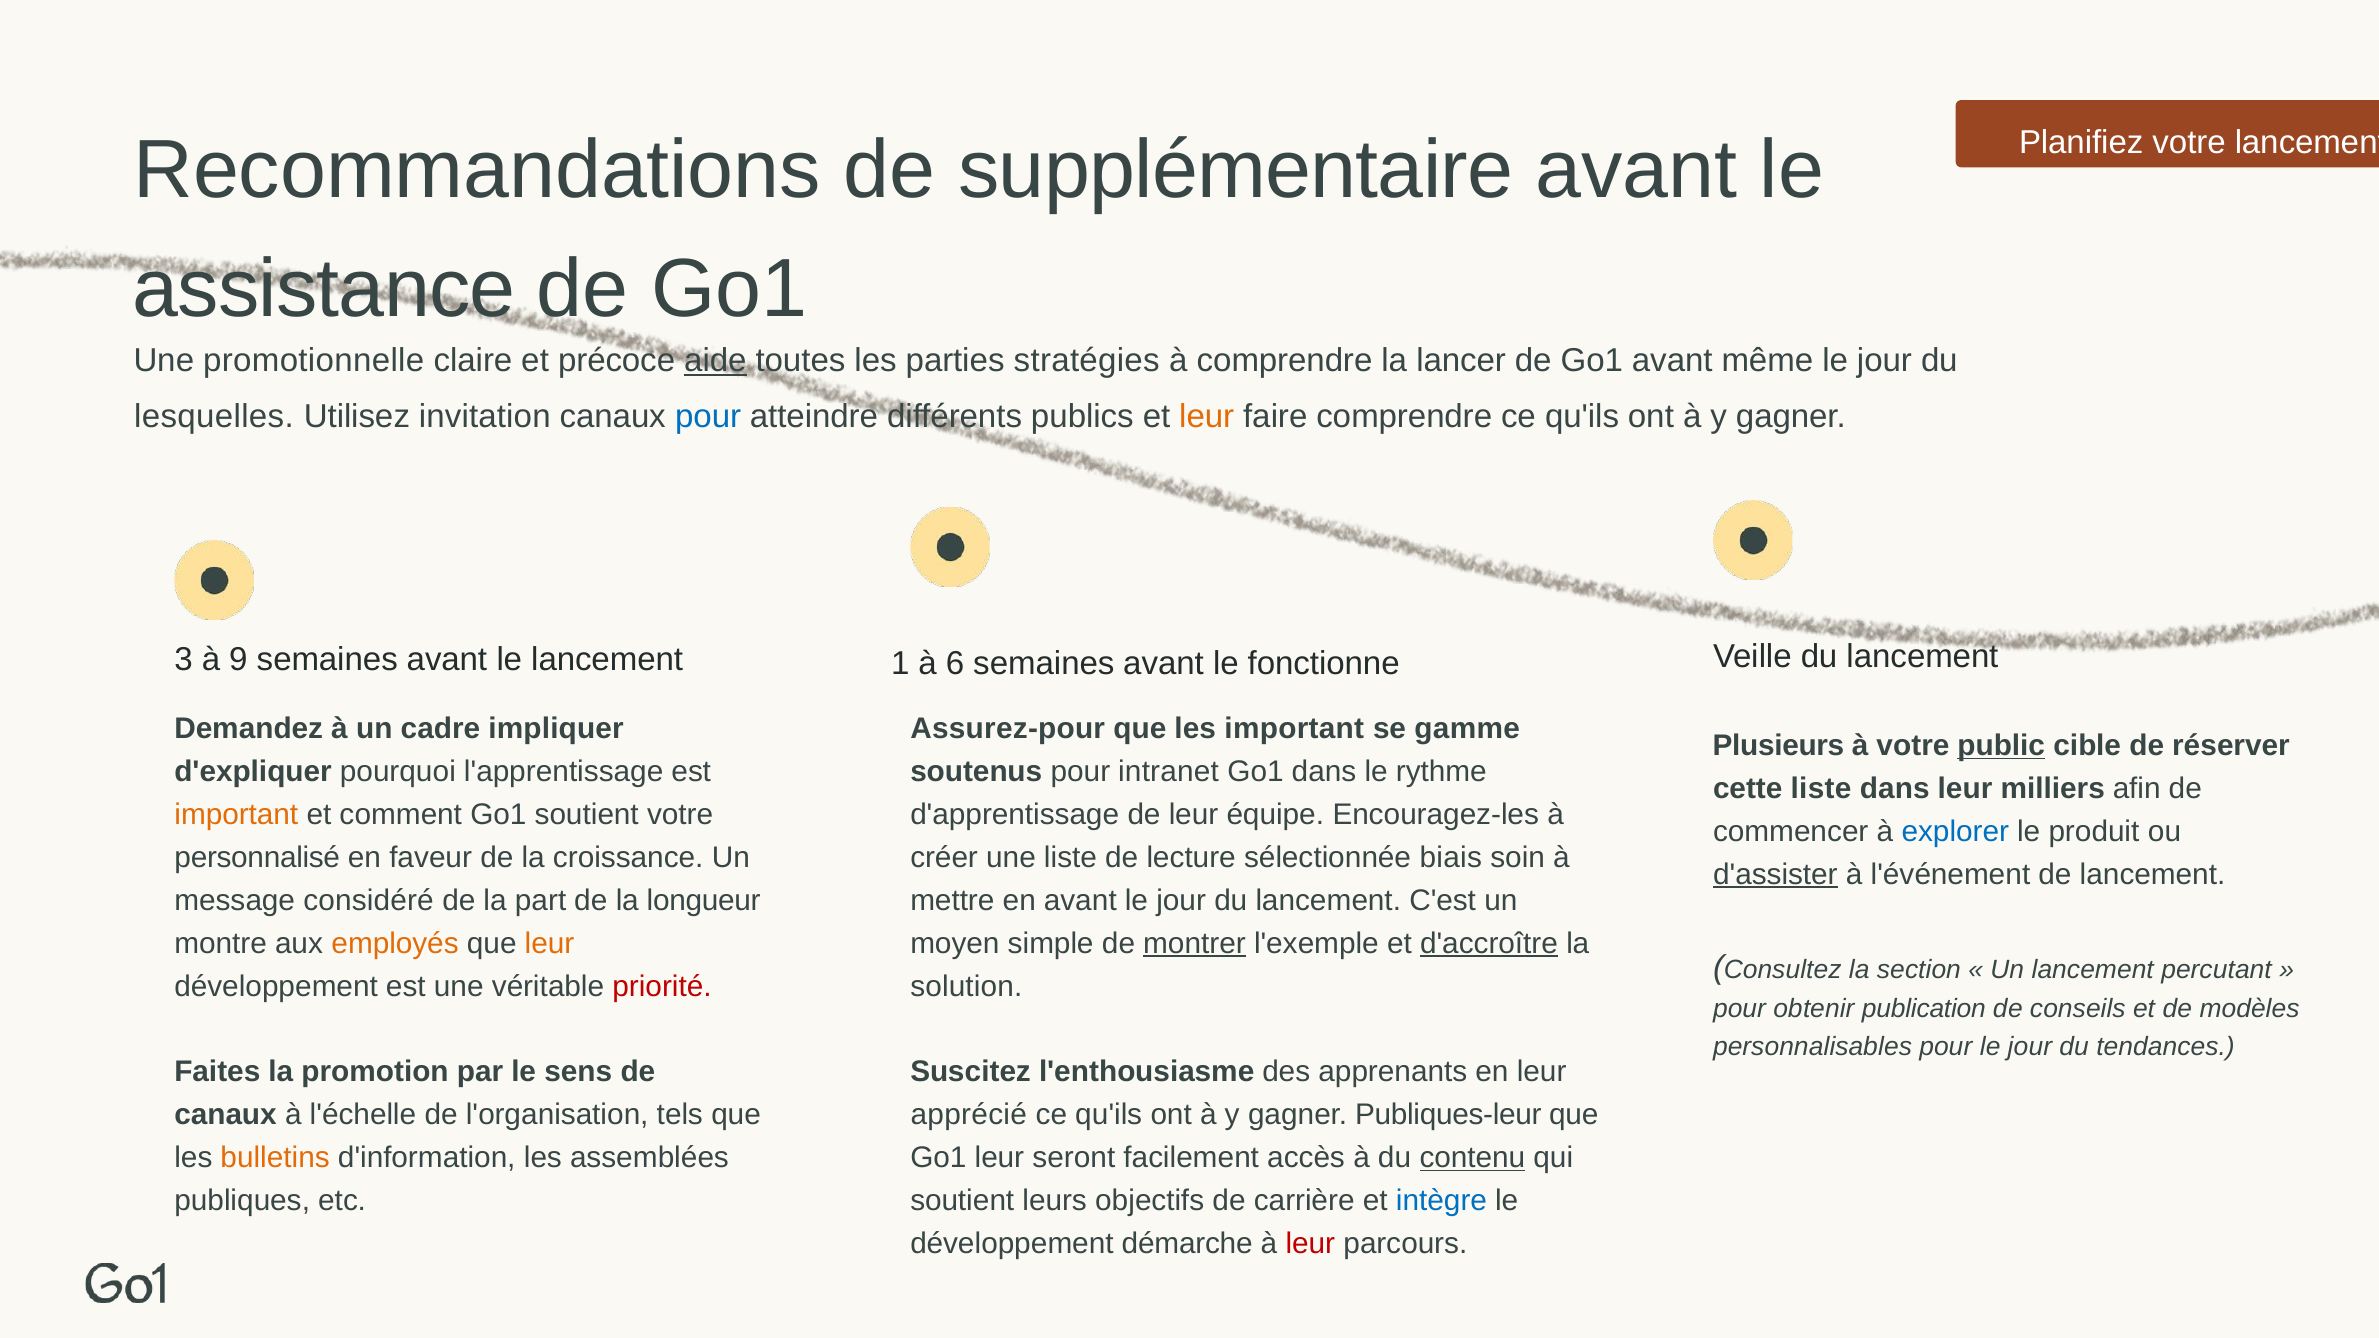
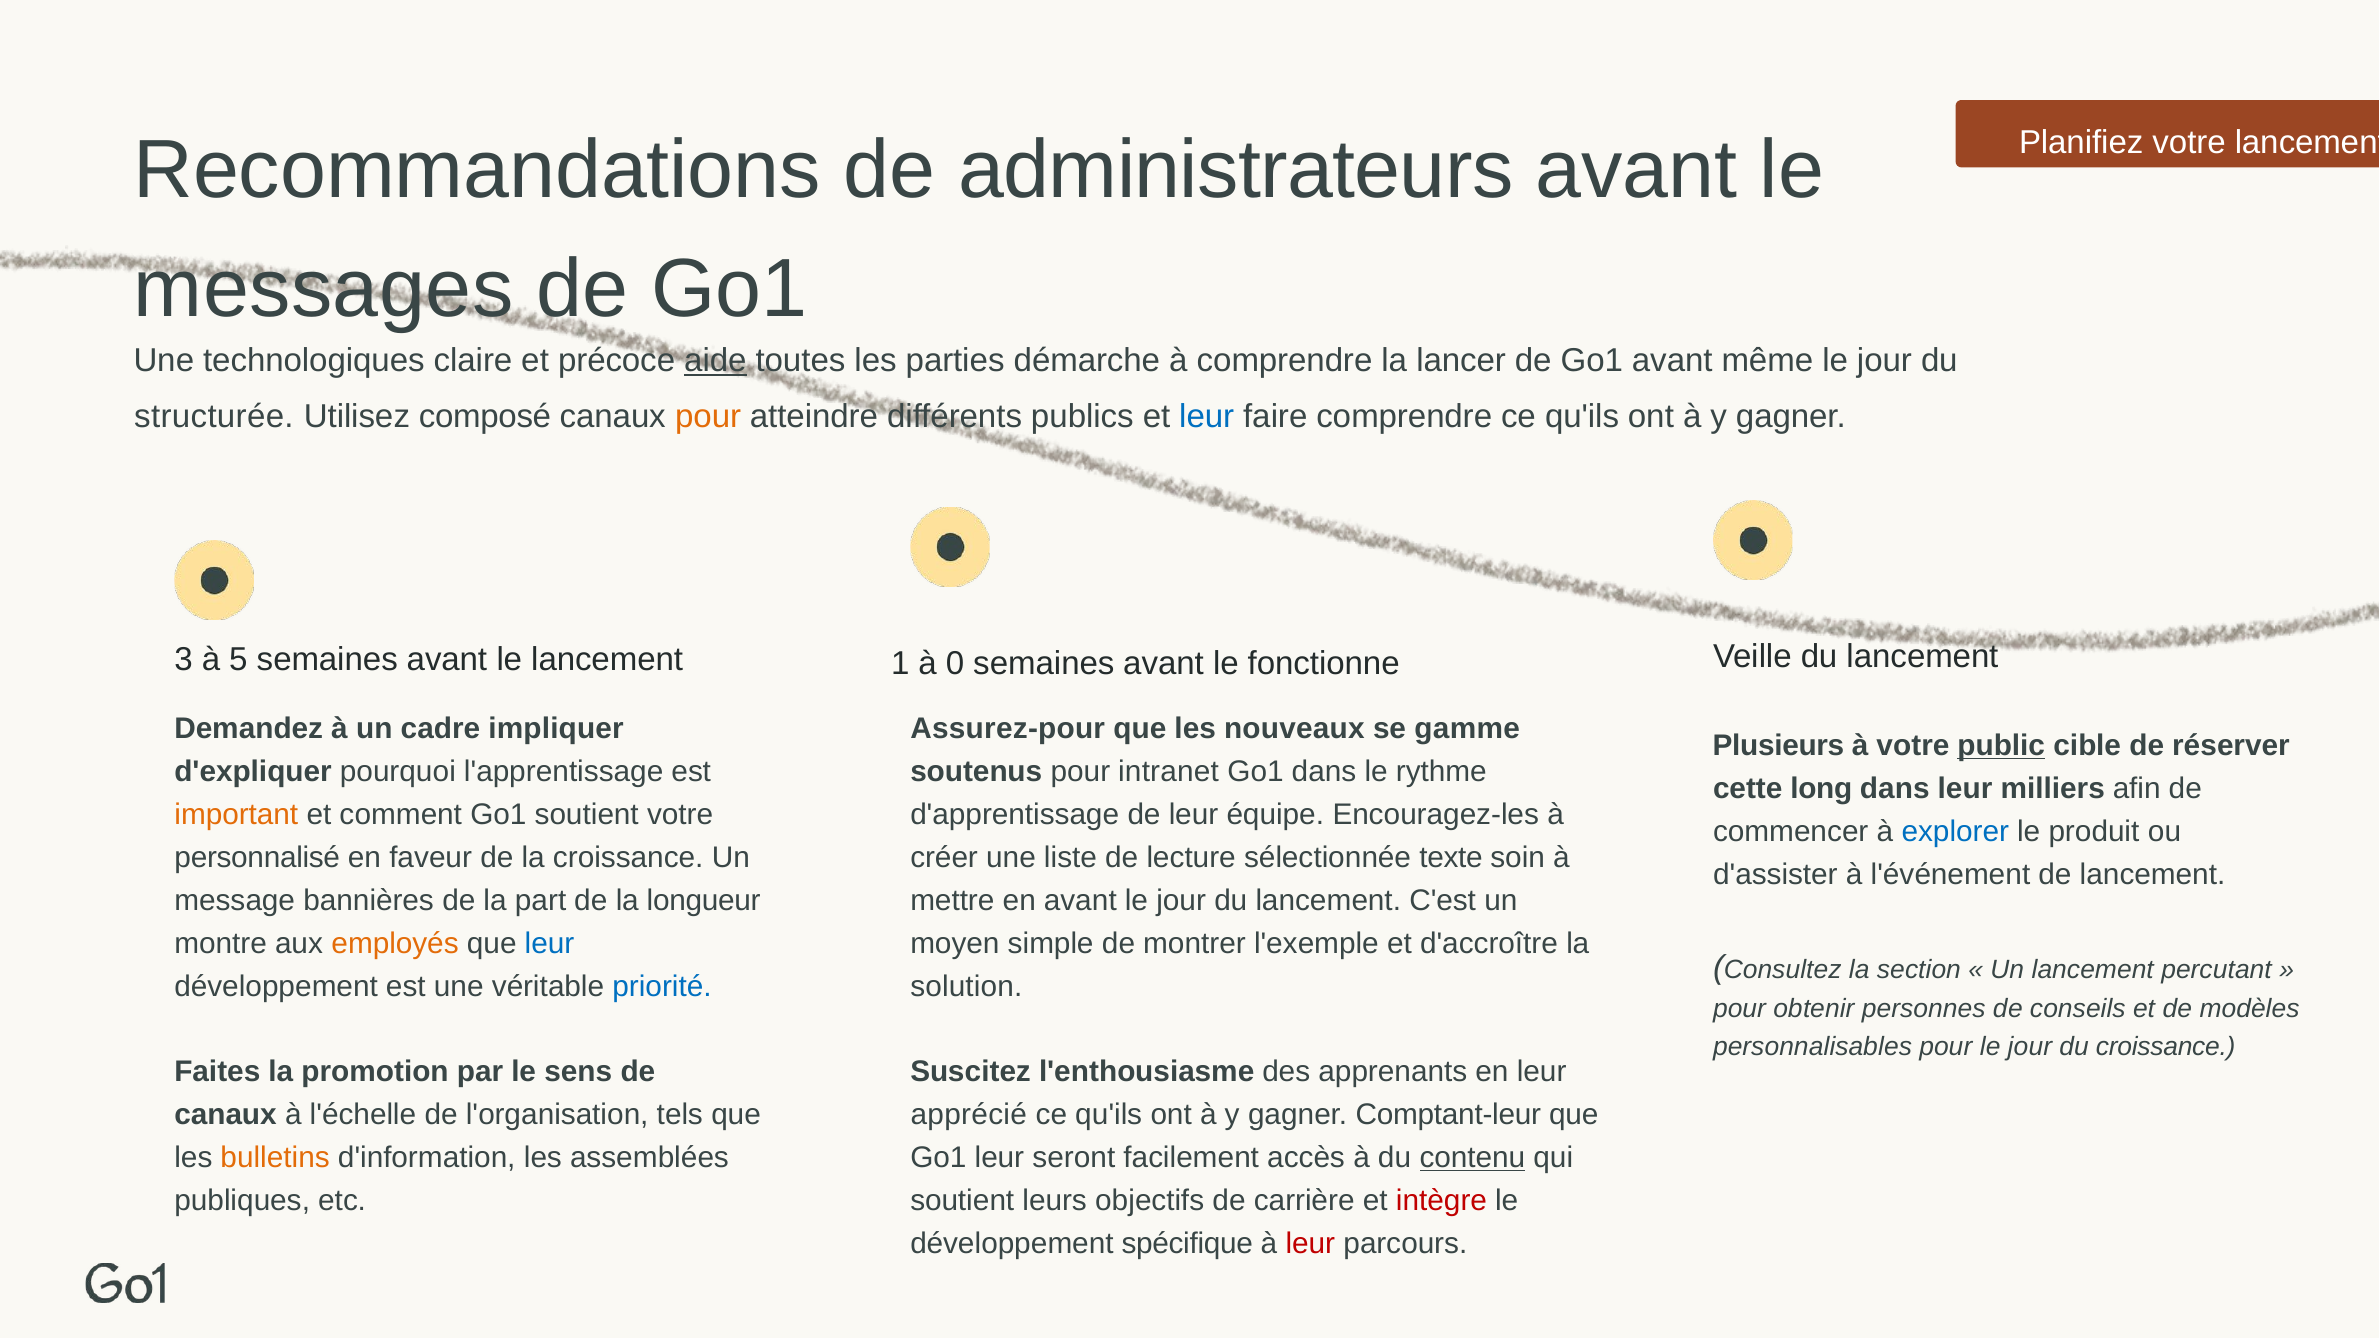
supplémentaire: supplémentaire -> administrateurs (1236, 171)
assistance: assistance -> messages (324, 289)
promotionnelle: promotionnelle -> technologiques (314, 361)
stratégies: stratégies -> démarche (1087, 361)
lesquelles: lesquelles -> structurée (214, 417)
invitation: invitation -> composé (485, 417)
pour colour: blue -> orange (708, 417)
leur colour: orange -> blue (1207, 417)
9: 9 -> 5 (238, 659)
6: 6 -> 0 (955, 664)
les important: important -> nouveaux (1294, 729)
cette liste: liste -> long (1821, 789)
biais: biais -> texte (1451, 858)
d'assister underline: present -> none (1775, 874)
considéré: considéré -> bannières (369, 901)
leur colour: orange -> blue (549, 943)
montrer underline: present -> none (1195, 943)
d'accroître underline: present -> none (1489, 943)
priorité colour: red -> blue (662, 986)
publication: publication -> personnes (1924, 1009)
du tendances: tendances -> croissance (2166, 1047)
Publiques-leur: Publiques-leur -> Comptant-leur (1448, 1115)
intègre colour: blue -> red (1441, 1201)
démarche: démarche -> spécifique (1187, 1244)
